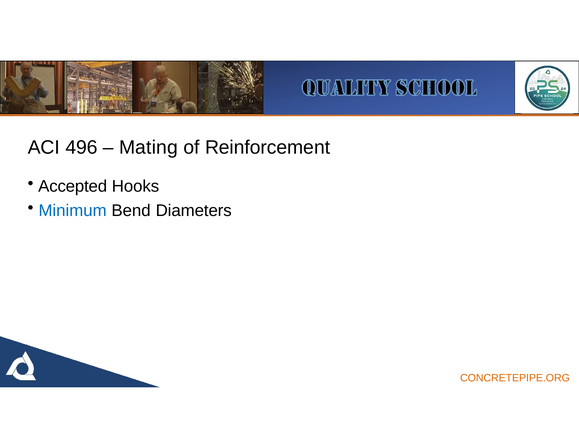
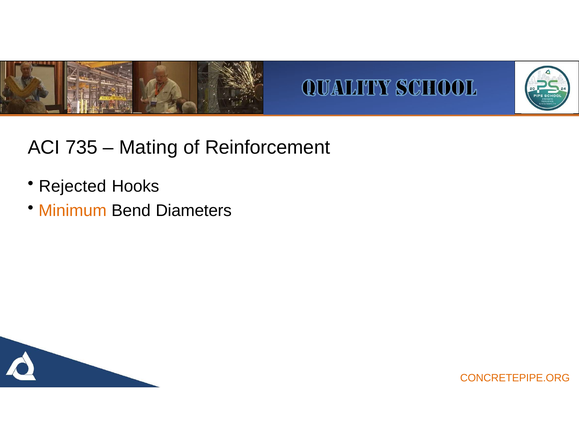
496: 496 -> 735 (81, 147)
Accepted: Accepted -> Rejected (73, 186)
Minimum colour: blue -> orange (73, 210)
